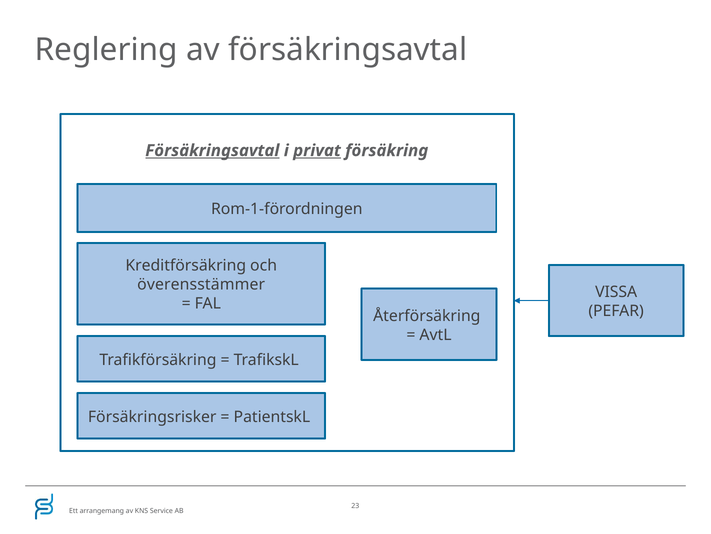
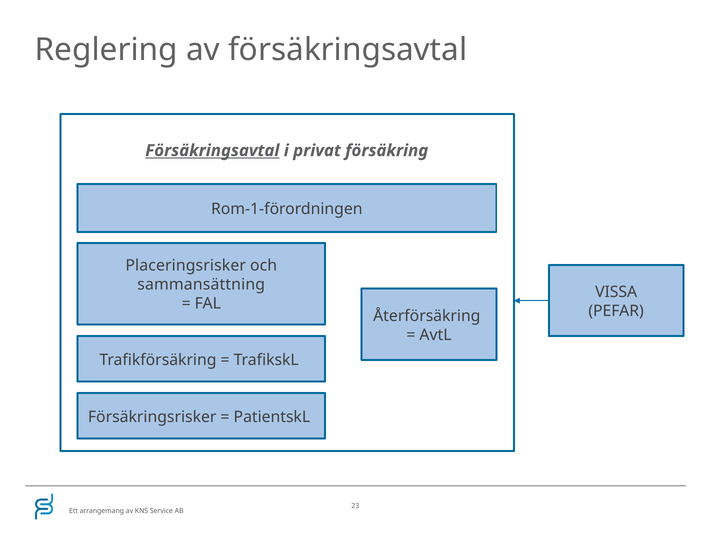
privat underline: present -> none (317, 150)
Kreditförsäkring: Kreditförsäkring -> Placeringsrisker (186, 265)
överensstämmer: överensstämmer -> sammansättning (201, 284)
